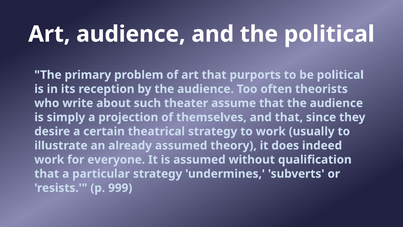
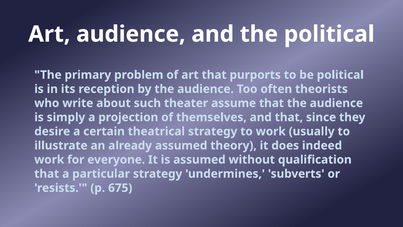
999: 999 -> 675 (120, 188)
